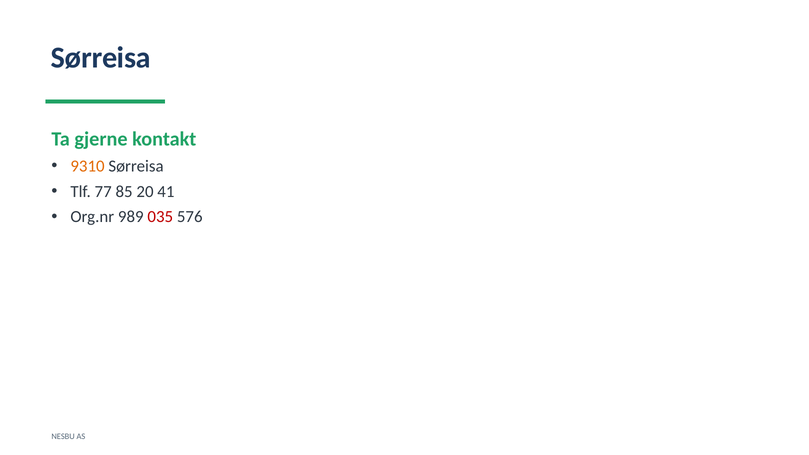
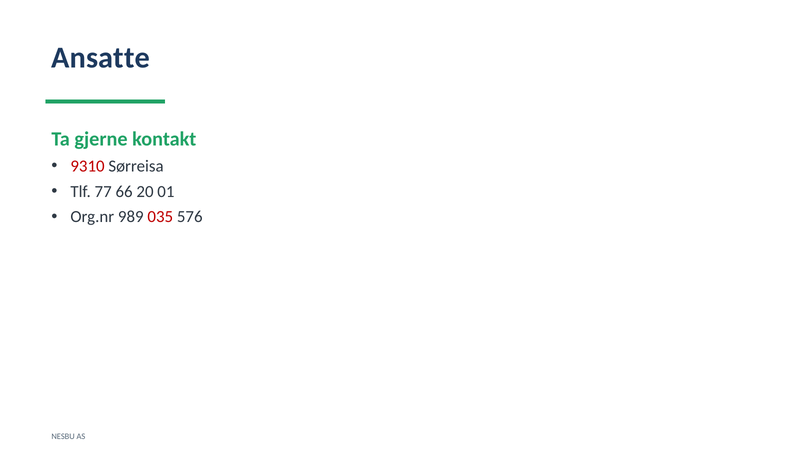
Sørreisa: Sørreisa -> Ansatte (101, 58)
9310 colour: orange -> red (88, 166)
85: 85 -> 66 (124, 192)
41: 41 -> 01 (166, 192)
